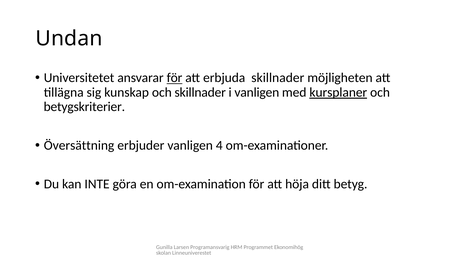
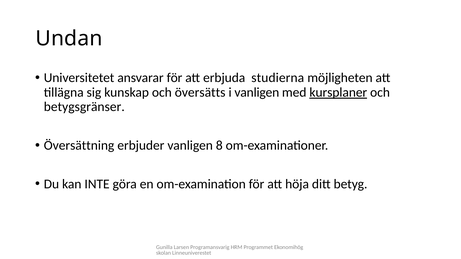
för underline: present -> none (175, 78)
erbjuda skillnader: skillnader -> studierna (278, 78)
och skillnader: skillnader -> översätts (200, 92)
betygskriterier: betygskriterier -> betygsgränser (84, 107)
4: 4 -> 8 (219, 146)
